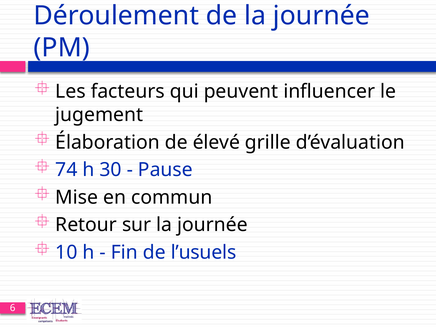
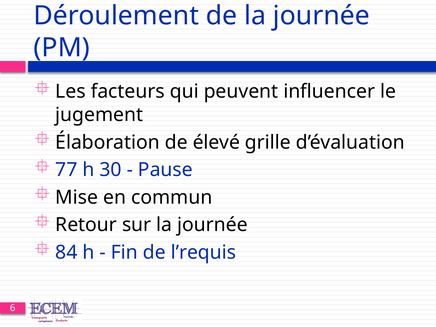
74: 74 -> 77 (66, 170)
10: 10 -> 84 (66, 252)
l’usuels: l’usuels -> l’requis (203, 252)
